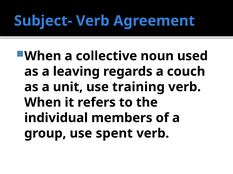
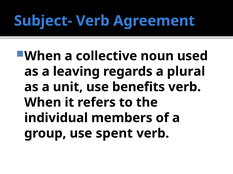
couch: couch -> plural (186, 72)
training: training -> benefits (139, 87)
